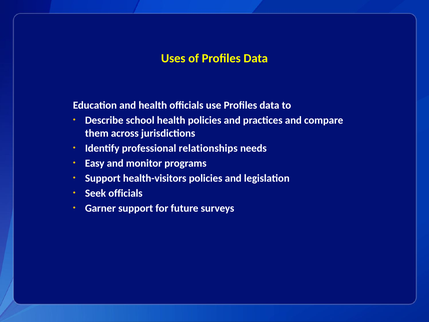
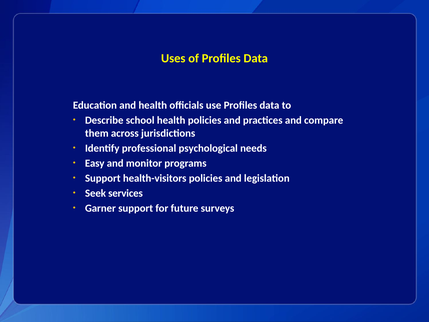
relationships: relationships -> psychological (208, 148)
Seek officials: officials -> services (125, 193)
